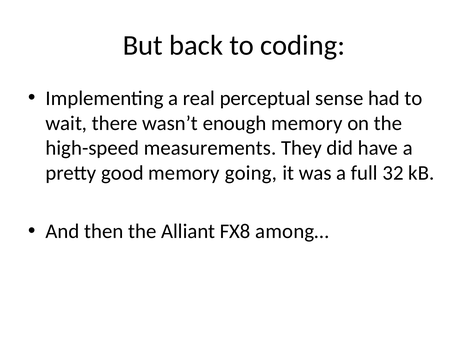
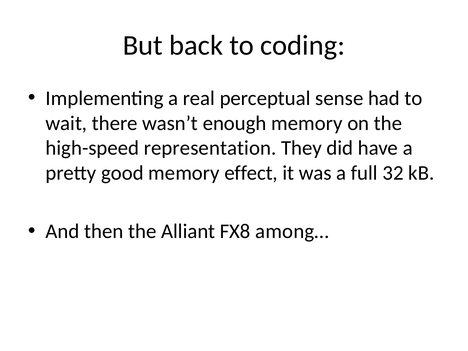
measurements: measurements -> representation (210, 148)
going: going -> effect (251, 173)
